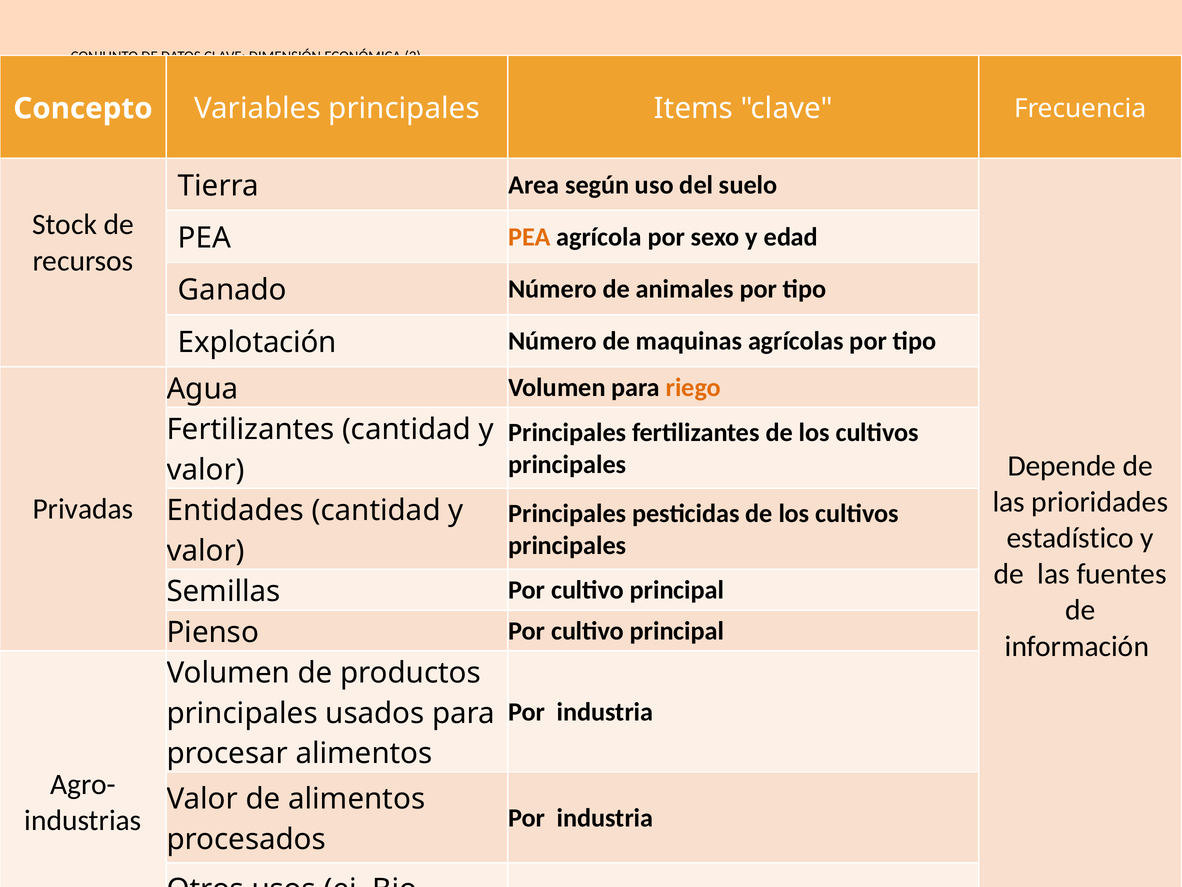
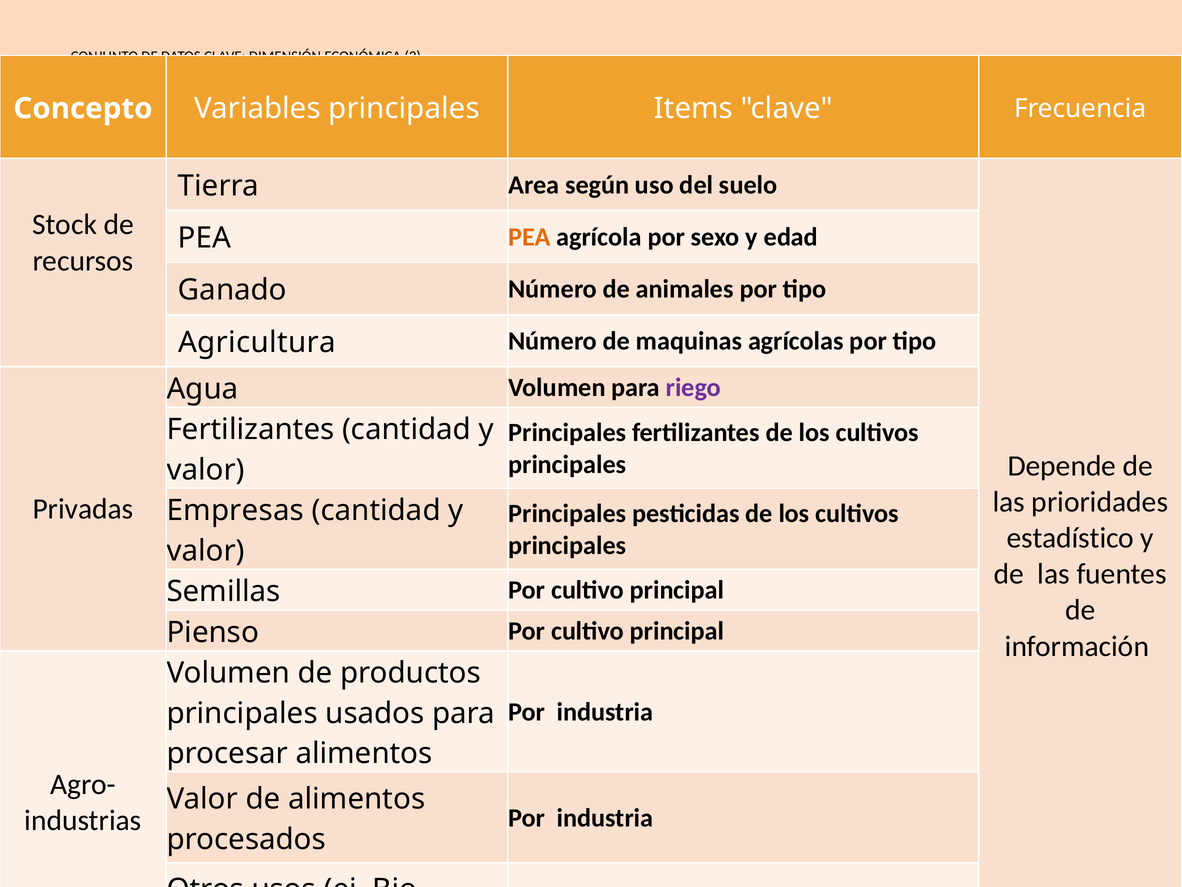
Explotación: Explotación -> Agricultura (257, 342)
riego colour: orange -> purple (693, 387)
Entidades: Entidades -> Empresas (235, 510)
